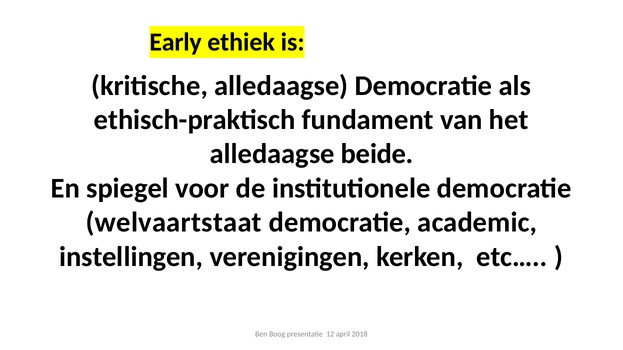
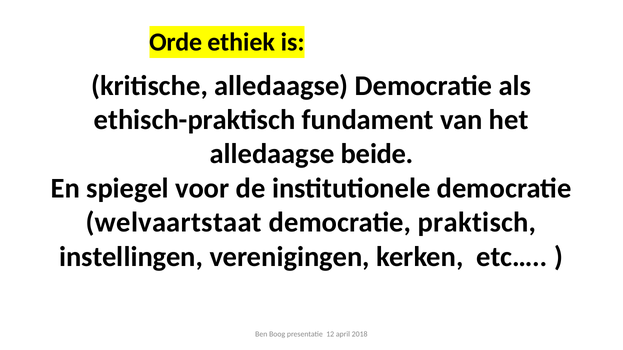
Early: Early -> Orde (176, 42)
academic: academic -> praktisch (477, 223)
